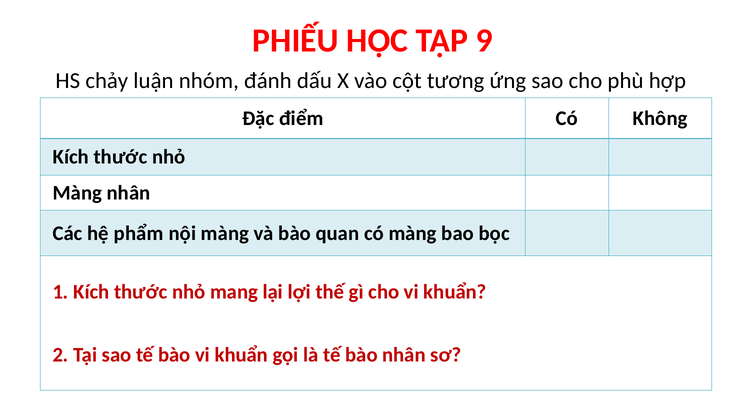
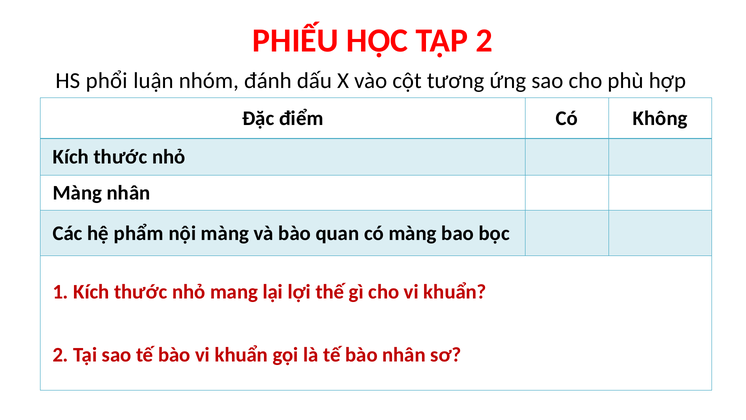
TẬP 9: 9 -> 2 (484, 41)
chảy: chảy -> phổi (107, 81)
